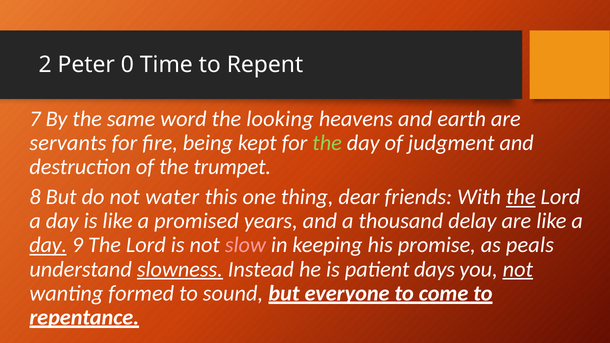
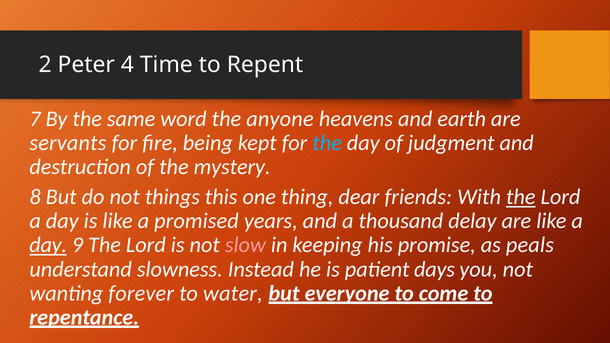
0: 0 -> 4 (127, 65)
looking: looking -> anyone (280, 119)
the colour: light green -> light blue (327, 143)
trumpet: trumpet -> mystery (232, 167)
water: water -> things (172, 197)
slowness underline: present -> none (180, 269)
not underline: present -> none (518, 269)
formed: formed -> forever (141, 293)
sound: sound -> water (233, 293)
